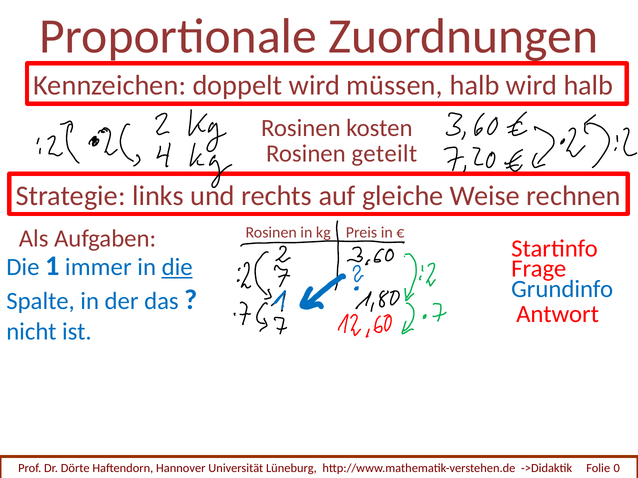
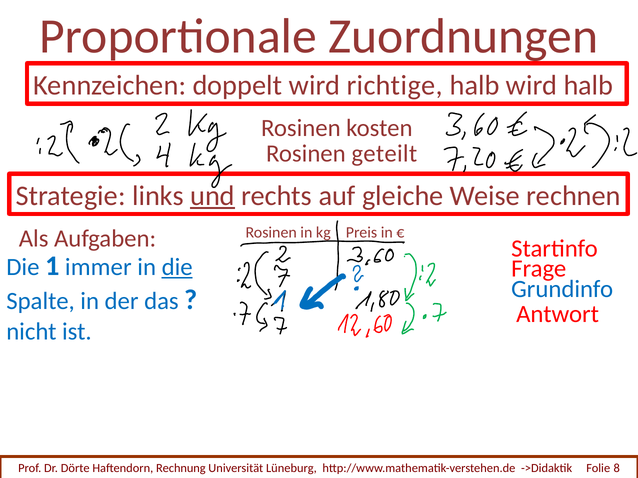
müssen: müssen -> richtige (395, 86)
und underline: none -> present (212, 196)
Hannover: Hannover -> Rechnung (181, 468)
0: 0 -> 8 (617, 468)
